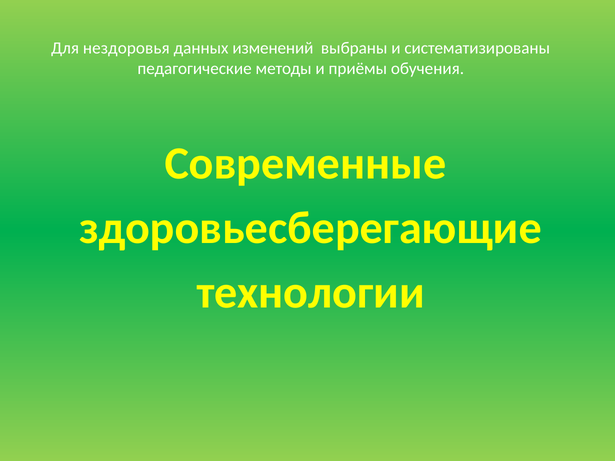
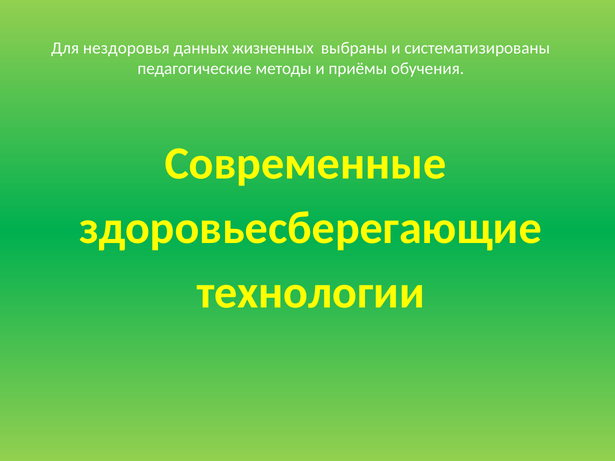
изменений: изменений -> жизненных (273, 48)
